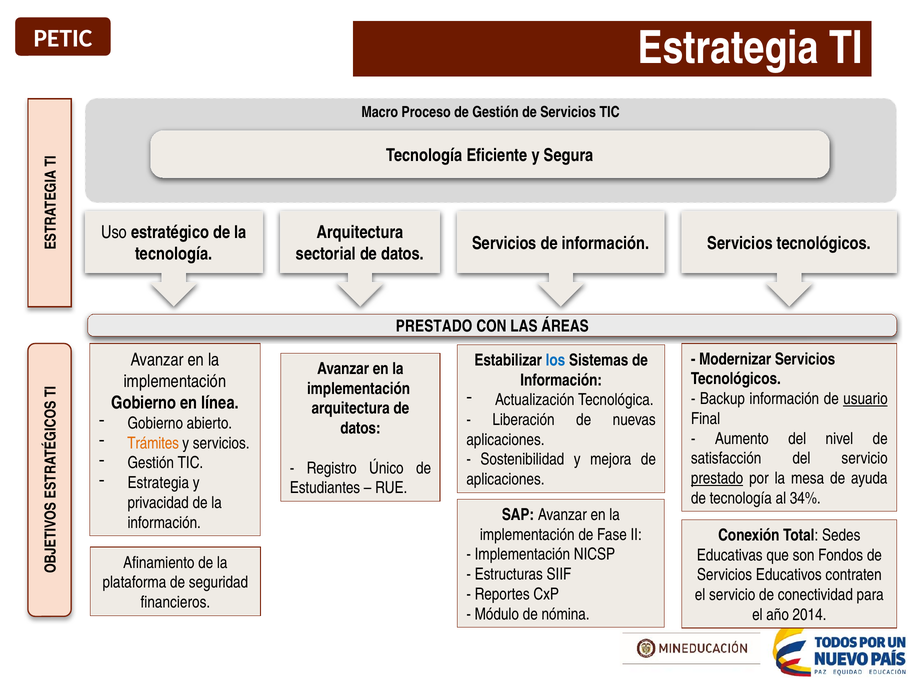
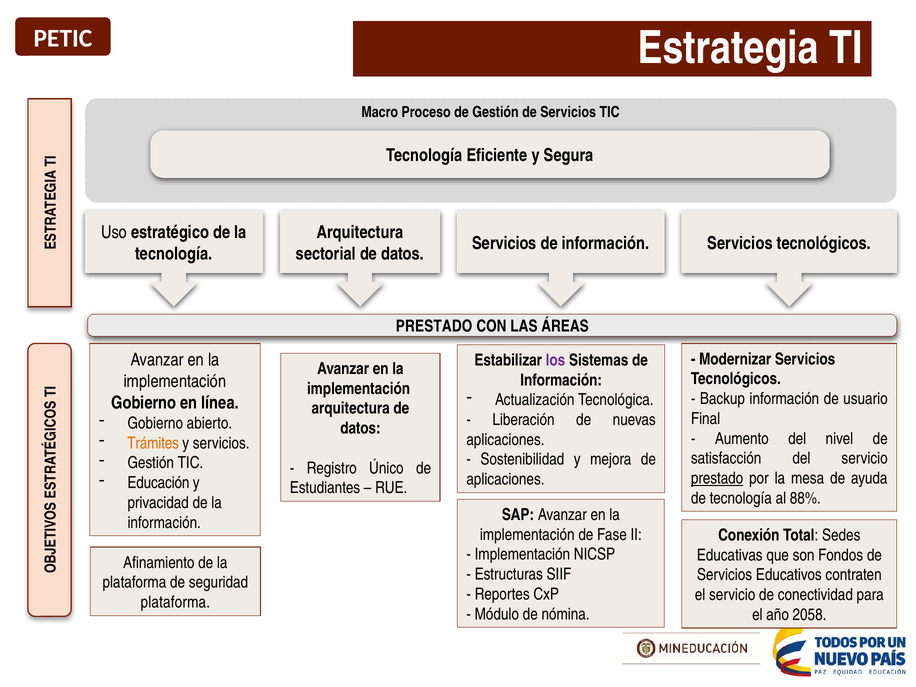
los colour: blue -> purple (555, 360)
usuario underline: present -> none (865, 399)
Estrategia: Estrategia -> Educación (158, 483)
34%: 34% -> 88% (805, 498)
financieros: financieros -> plataforma (175, 602)
2014: 2014 -> 2058 (810, 615)
